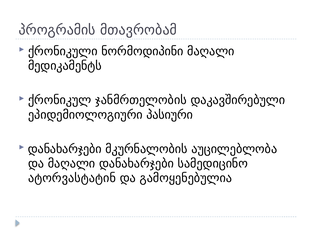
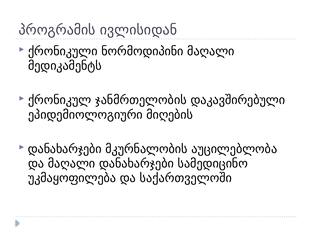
მთავრობამ: მთავრობამ -> ივლისიდან (139, 30)
პასიური: პასიური -> მიღების (170, 115)
ატორვასტატინ: ატორვასტატინ -> უკმაყოფილება (72, 178)
გამოყენებულია: გამოყენებულია -> საქართველოში (186, 178)
